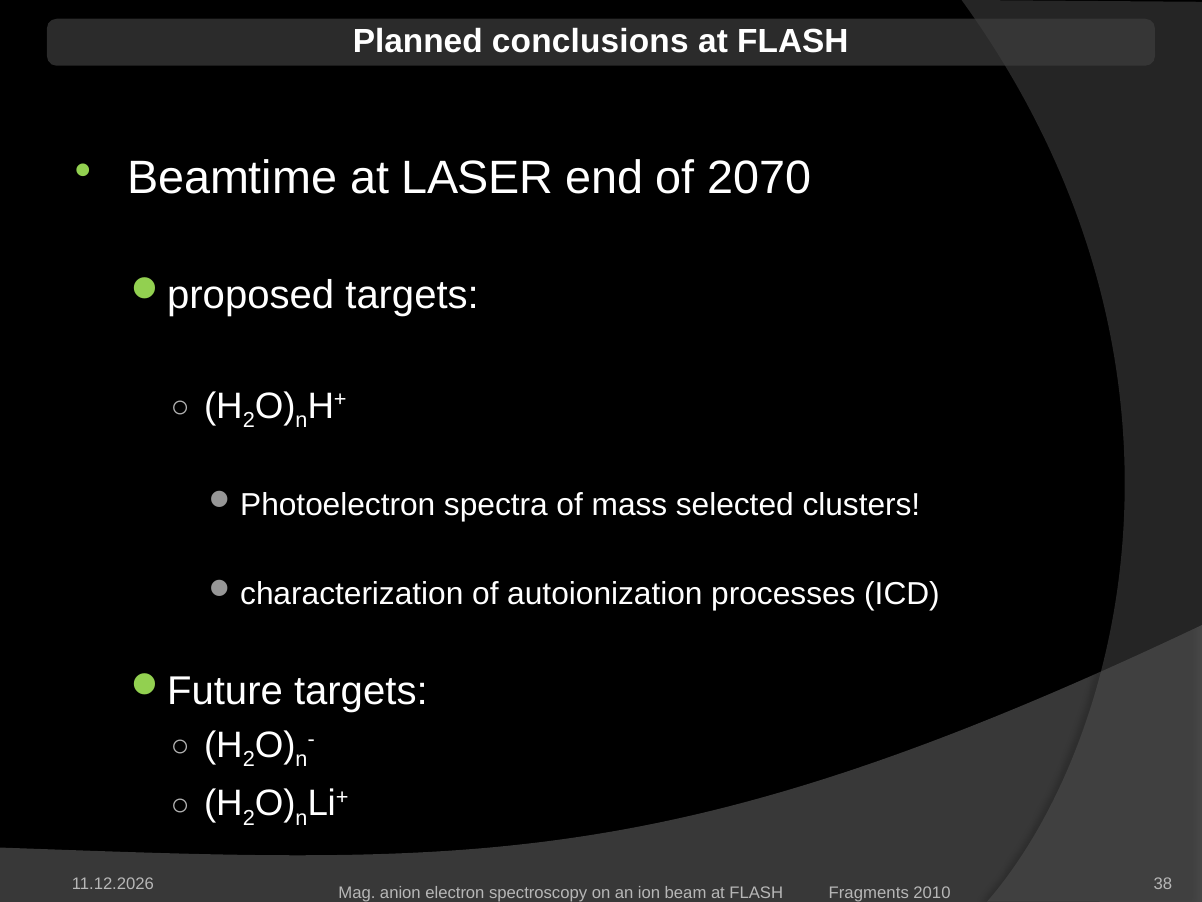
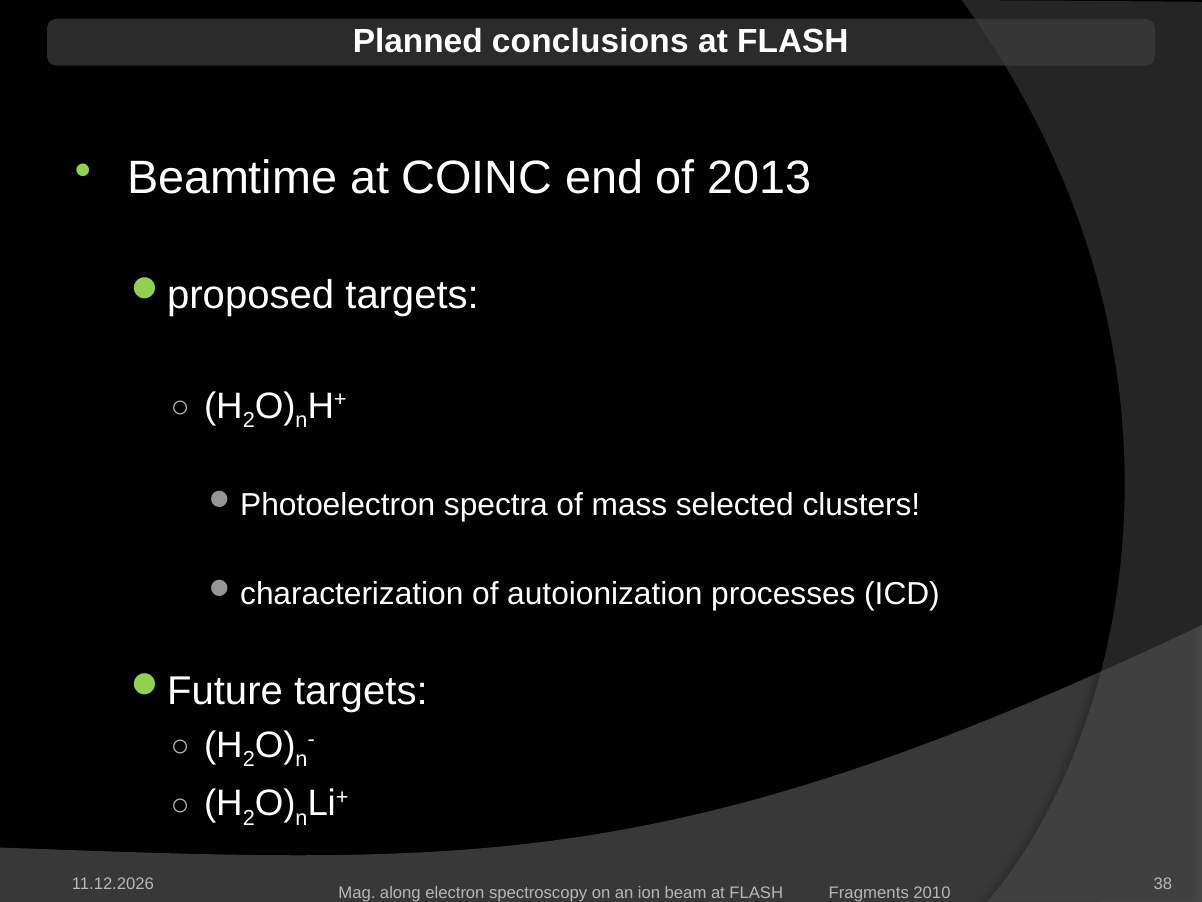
LASER: LASER -> COINC (477, 178)
2070: 2070 -> 2013 (760, 178)
anion: anion -> along (400, 893)
